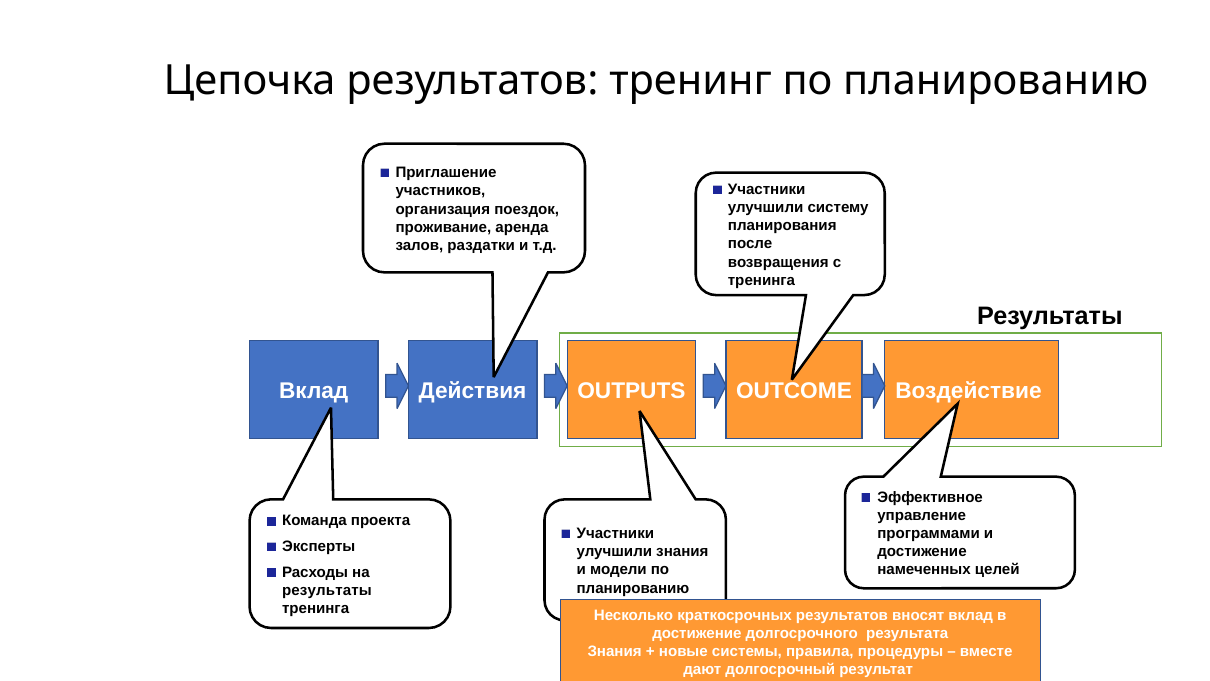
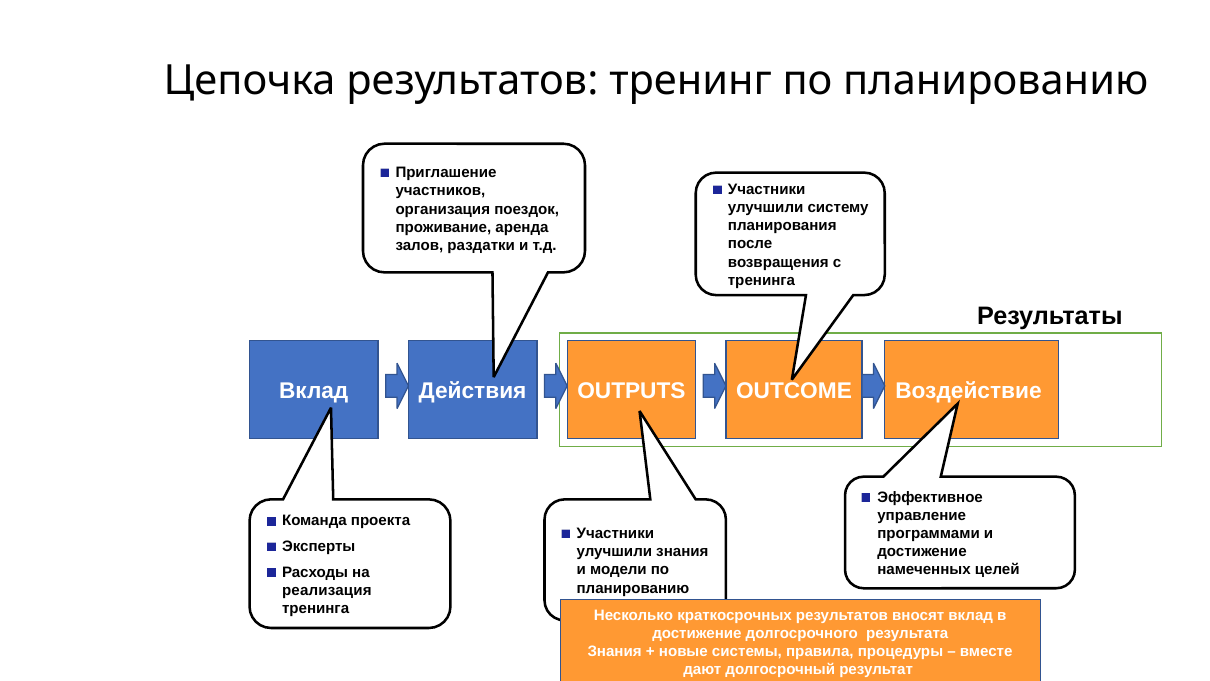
результаты: результаты -> реализация (327, 590)
